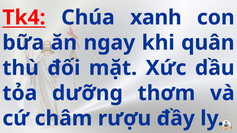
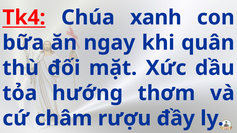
dưỡng: dưỡng -> hướng (87, 93)
